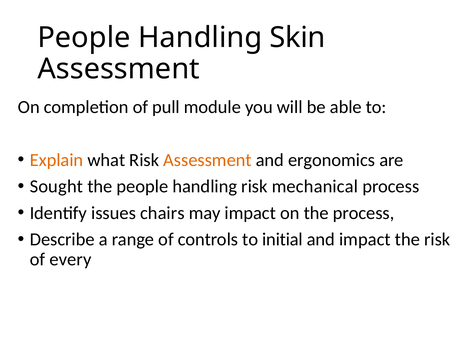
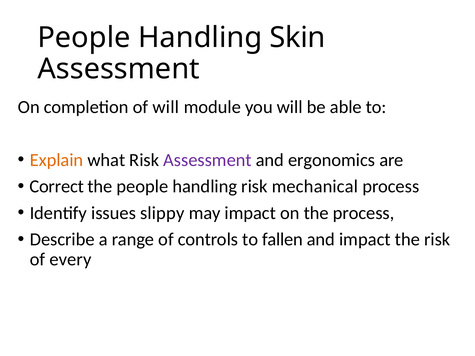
of pull: pull -> will (166, 107)
Assessment colour: orange -> purple (208, 160)
Sought: Sought -> Correct (57, 187)
chairs: chairs -> slippy (162, 213)
initial: initial -> fallen (283, 240)
